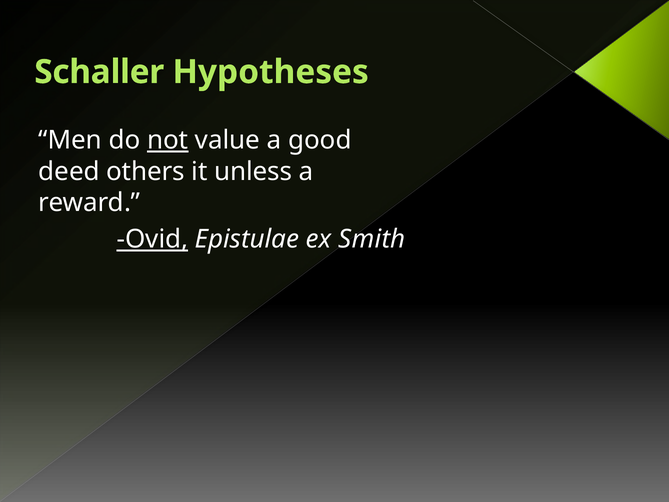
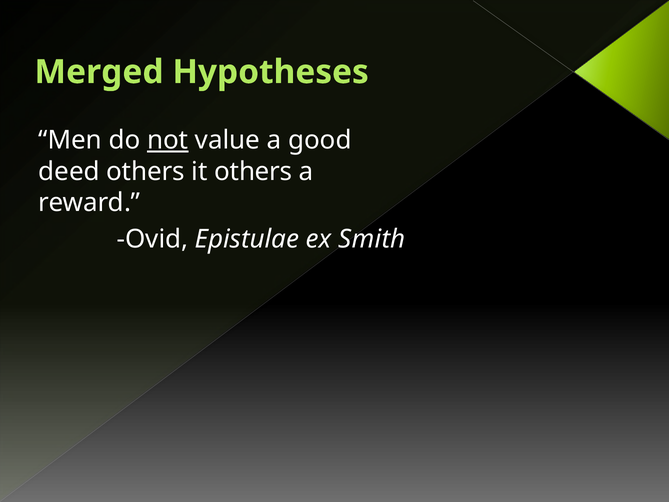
Schaller: Schaller -> Merged (99, 72)
it unless: unless -> others (253, 171)
Ovid underline: present -> none (152, 239)
